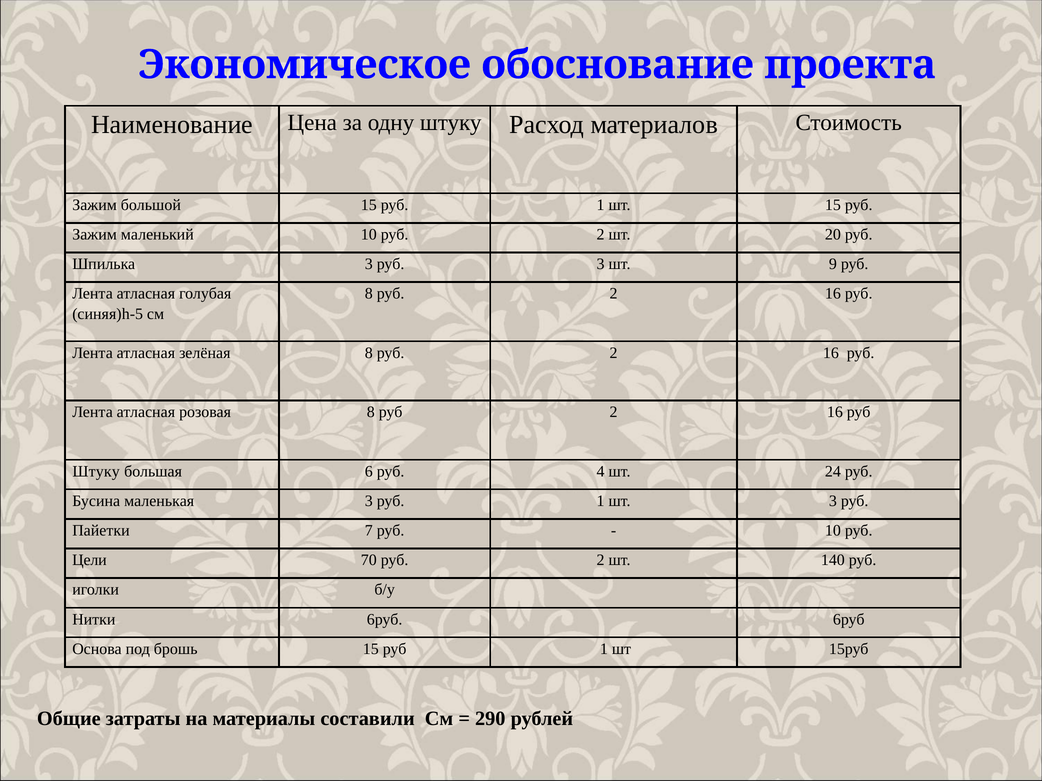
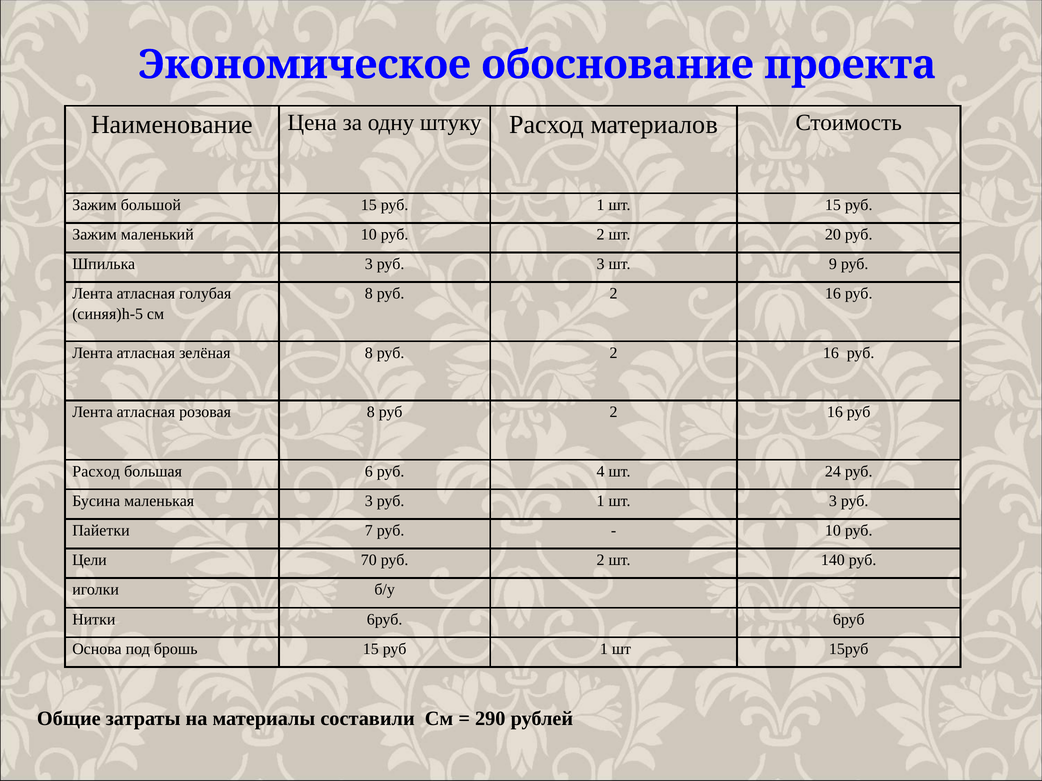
Штуку: Штуку -> Расход (96, 472)
